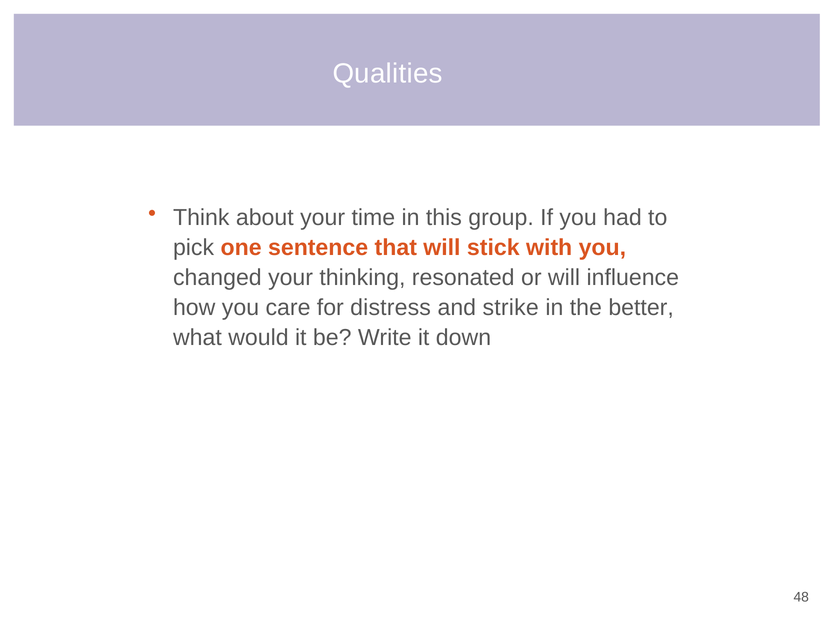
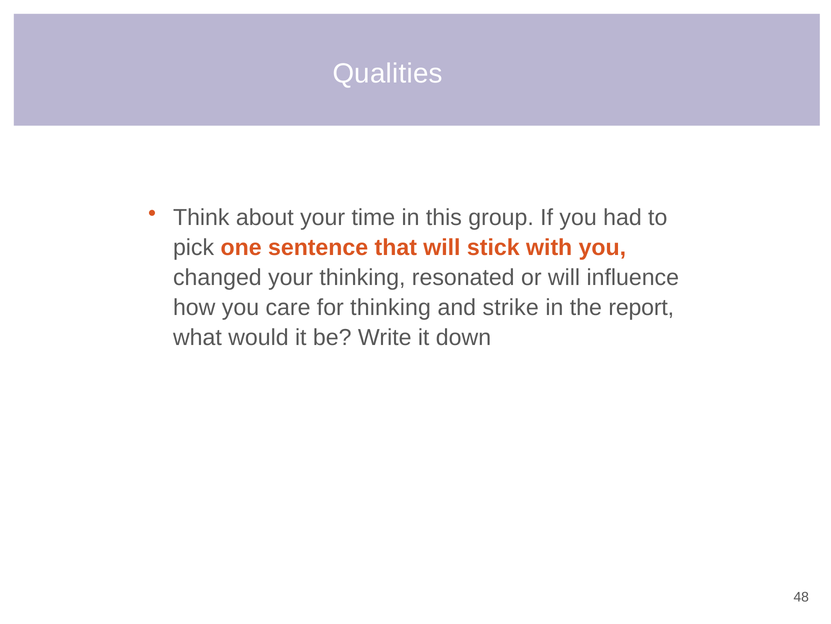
for distress: distress -> thinking (391, 307)
better: better -> report (641, 307)
